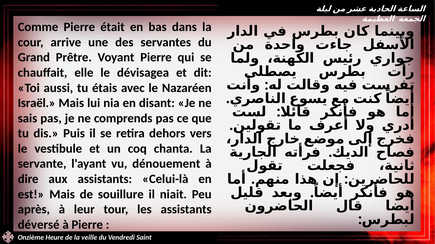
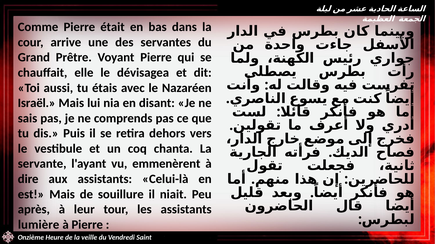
dénouement: dénouement -> emmenèrent (166, 164)
déversé: déversé -> lumière (39, 225)
